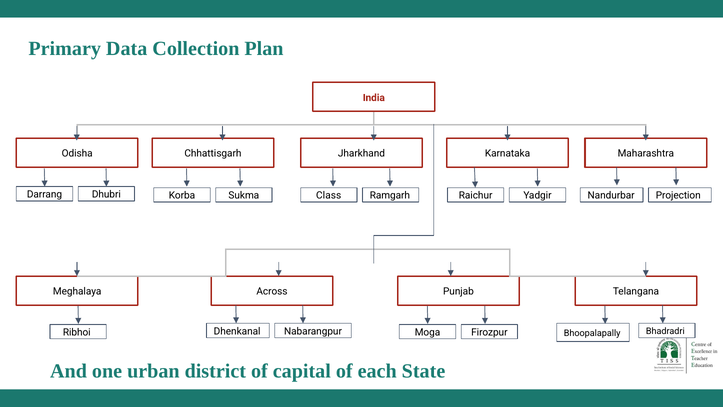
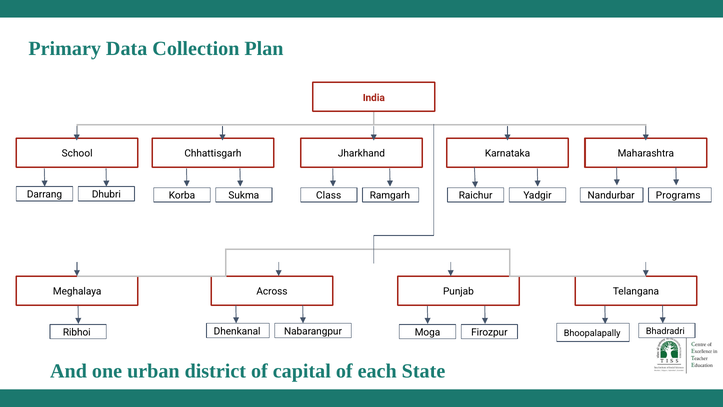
Odisha: Odisha -> School (77, 153)
Projection: Projection -> Programs (678, 195)
